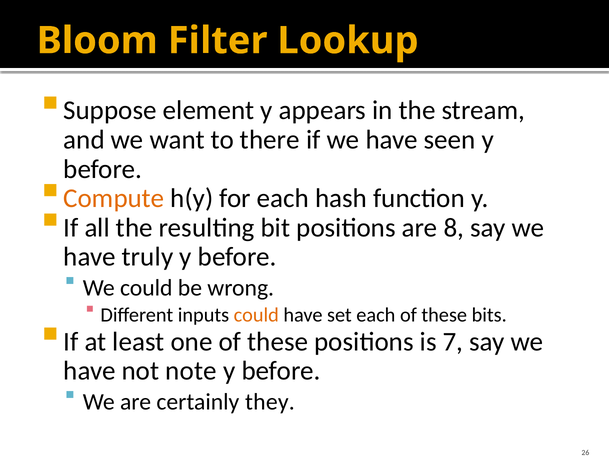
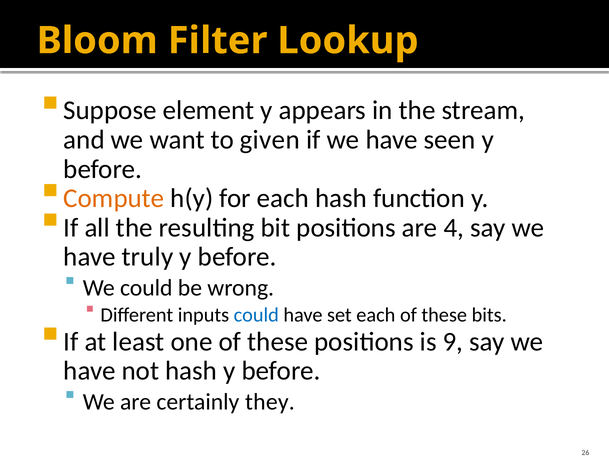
there: there -> given (270, 140)
8: 8 -> 4 (454, 227)
could colour: orange -> blue (256, 315)
7: 7 -> 9 (453, 341)
not note: note -> hash (191, 371)
